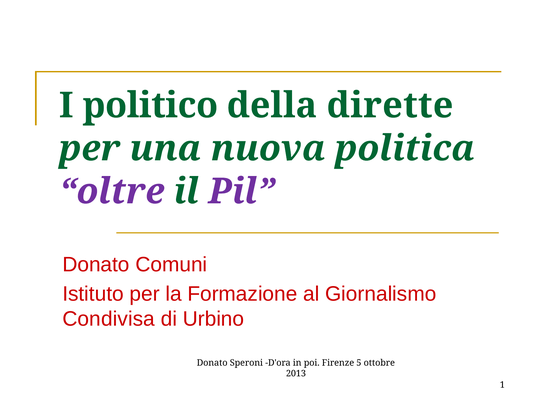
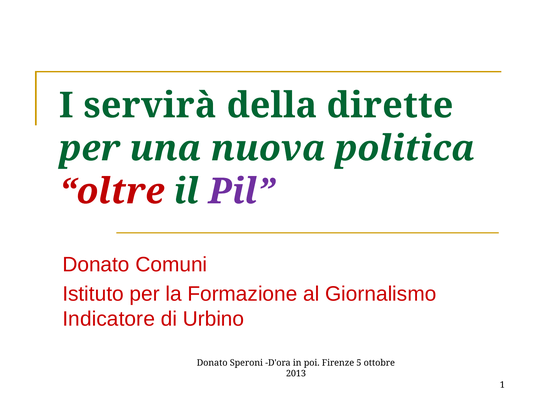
politico: politico -> servirà (150, 105)
oltre colour: purple -> red (112, 191)
Condivisa: Condivisa -> Indicatore (109, 319)
